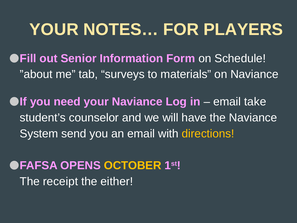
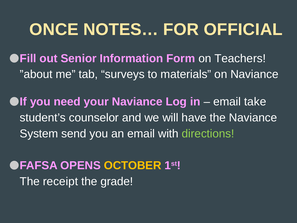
YOUR: YOUR -> ONCE (54, 29)
PLAYERS: PLAYERS -> OFFICIAL (243, 29)
Schedule: Schedule -> Teachers (240, 58)
directions colour: yellow -> light green (208, 133)
either: either -> grade (117, 181)
